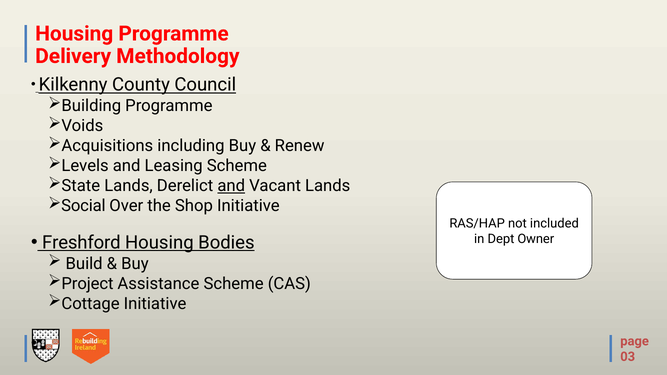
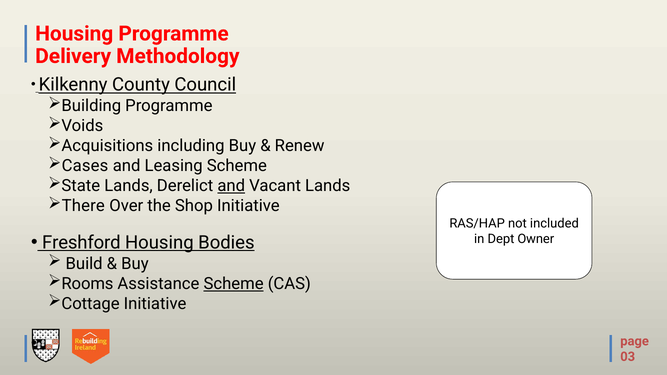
Levels: Levels -> Cases (85, 166)
Social: Social -> There (83, 206)
Project: Project -> Rooms (87, 284)
Scheme underline: none -> present (234, 284)
